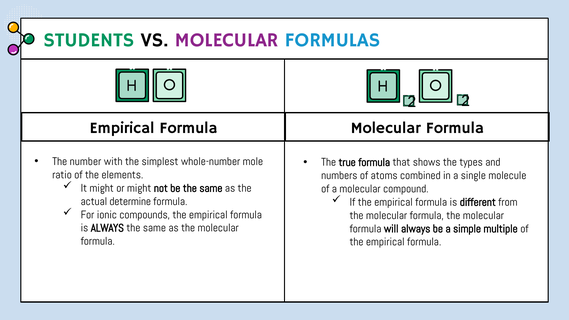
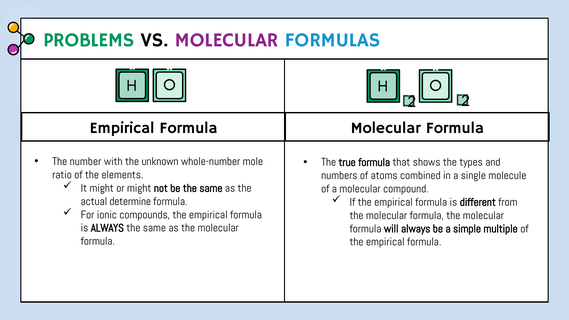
STUDENTS: STUDENTS -> PROBLEMS (89, 40)
simplest: simplest -> unknown (160, 162)
